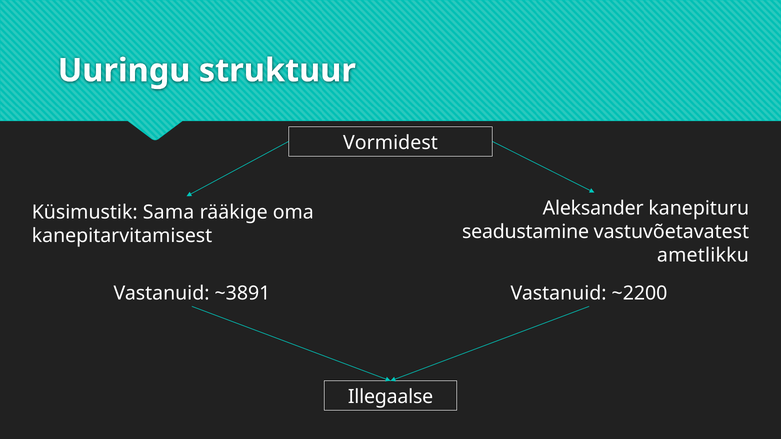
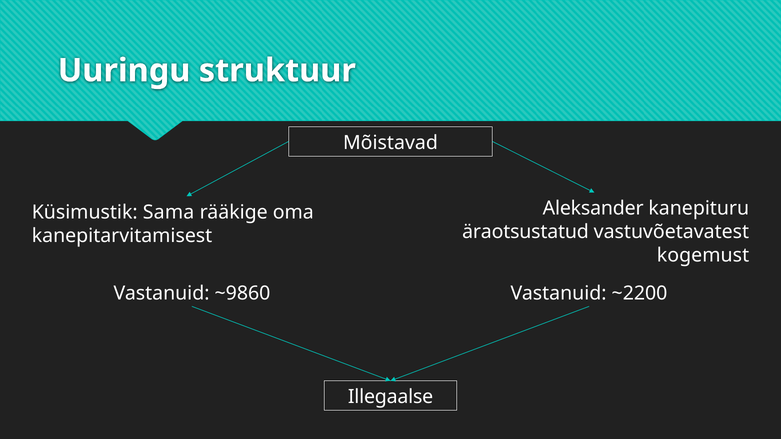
Vormidest: Vormidest -> Mõistavad (390, 143)
seadustamine: seadustamine -> äraotsustatud (526, 232)
ametlikku: ametlikku -> kogemust (703, 256)
~3891: ~3891 -> ~9860 (242, 293)
